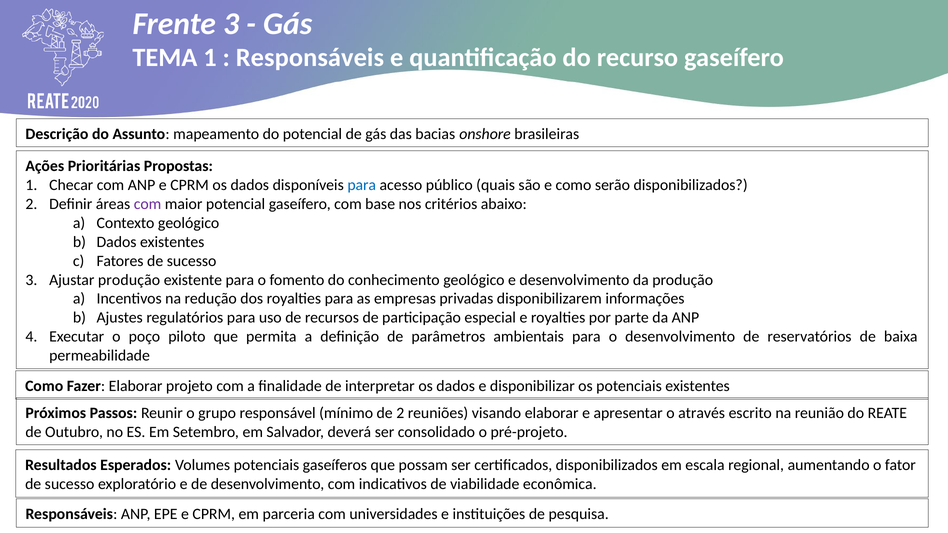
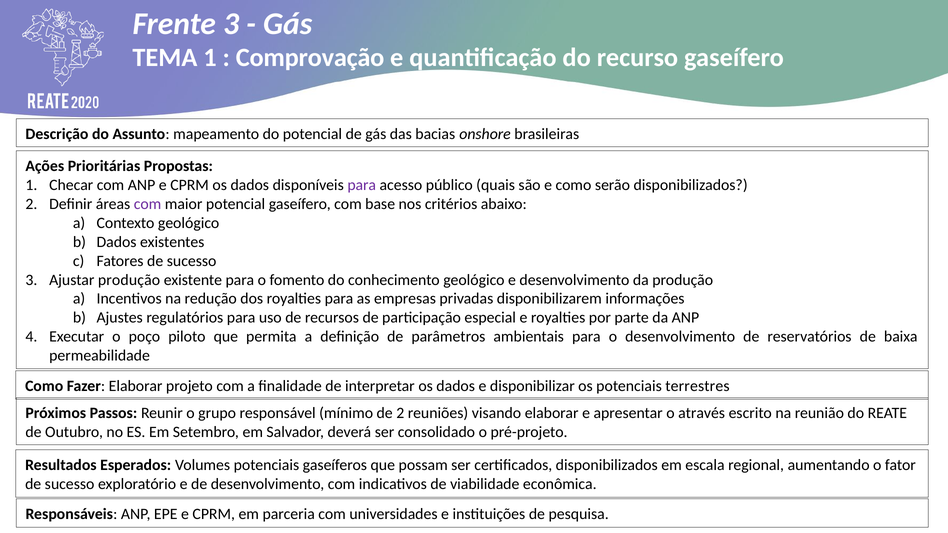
Responsáveis: Responsáveis -> Comprovação (310, 58)
para colour: blue -> purple (362, 185)
potenciais existentes: existentes -> terrestres (697, 386)
